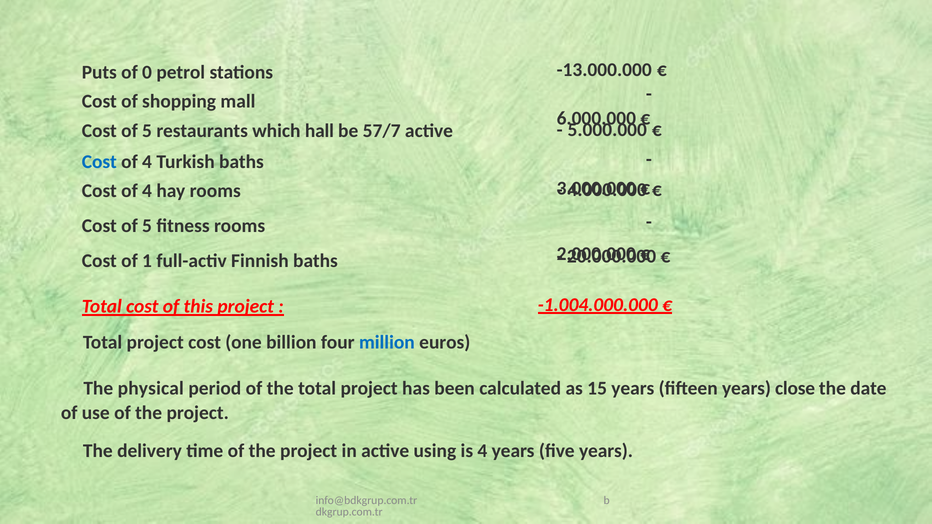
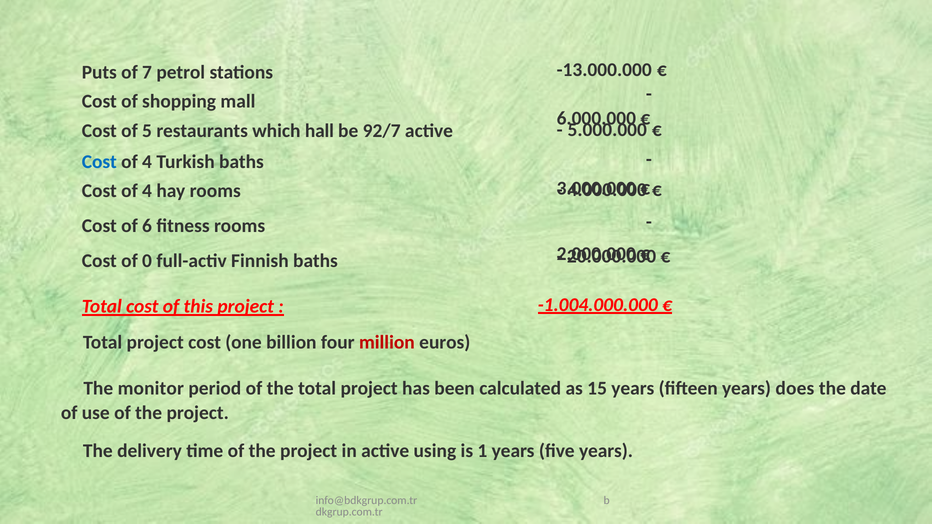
0: 0 -> 7 (147, 72)
57/7: 57/7 -> 92/7 (382, 131)
5: 5 -> 6 (147, 226)
1: 1 -> 0 (147, 261)
million colour: blue -> red (387, 343)
physical: physical -> monitor (151, 389)
close: close -> does (795, 389)
is 4: 4 -> 1 (482, 451)
